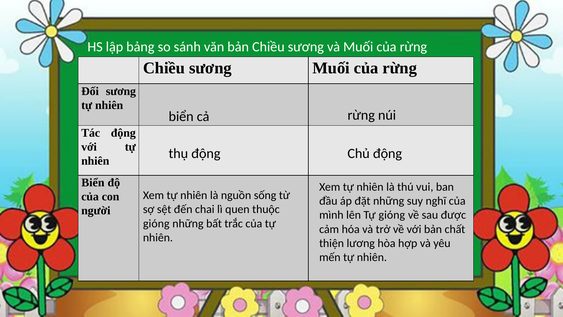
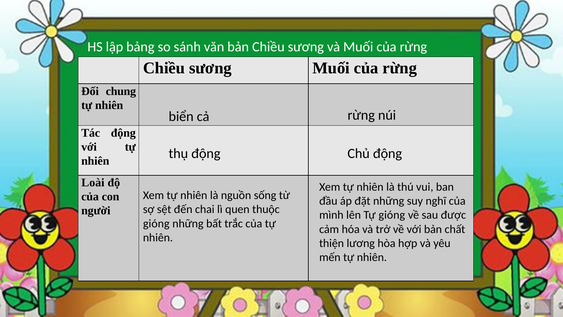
Đối sương: sương -> chung (121, 91)
Biển: Biển -> Loài (93, 183)
